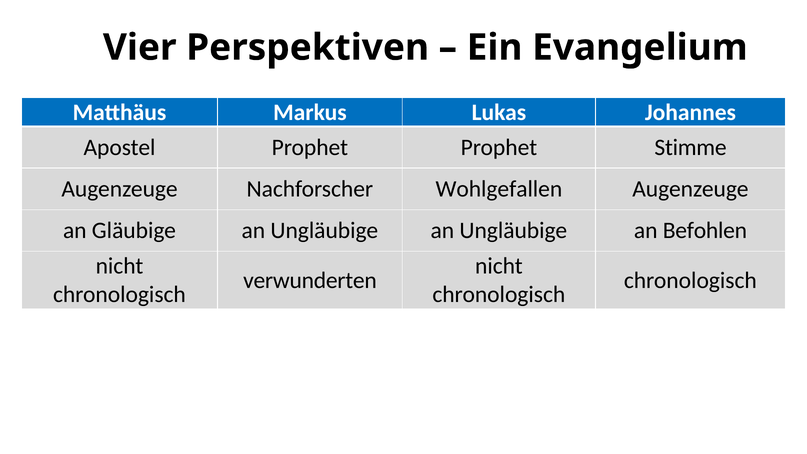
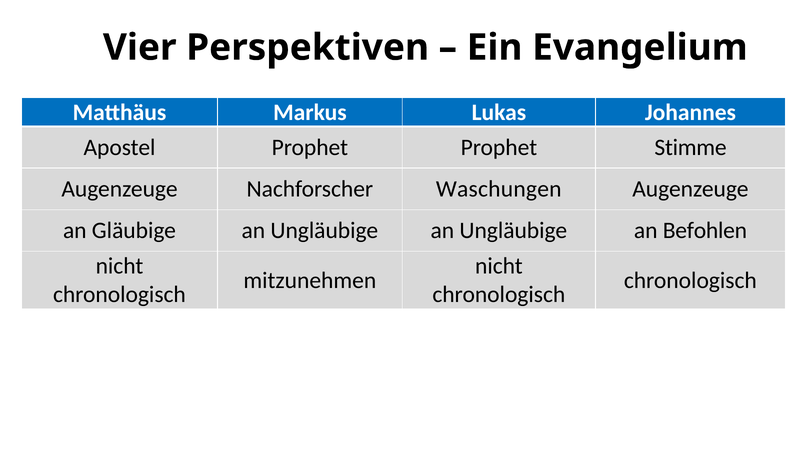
Wohlgefallen: Wohlgefallen -> Waschungen (499, 189)
verwunderten: verwunderten -> mitzunehmen (310, 280)
